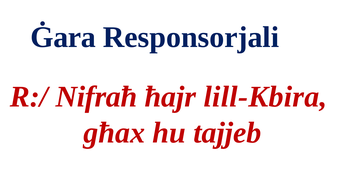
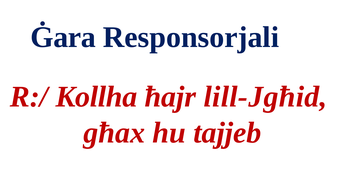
Nifraħ: Nifraħ -> Kollha (96, 97)
lill-Kbira: lill-Kbira -> lill-Jgħid (265, 97)
